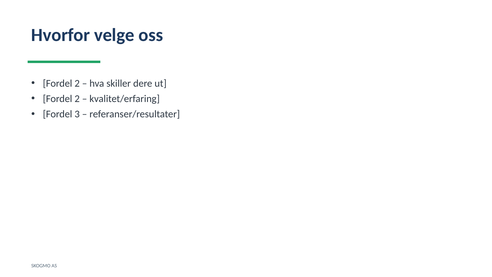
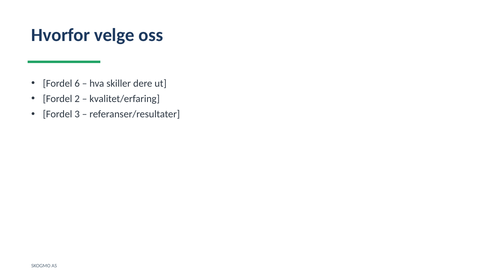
2: 2 -> 6 (77, 83)
